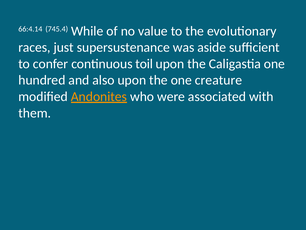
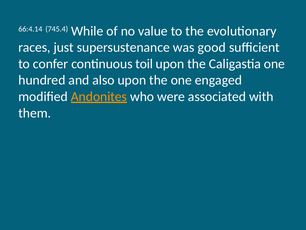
aside: aside -> good (212, 47)
creature: creature -> engaged (219, 80)
